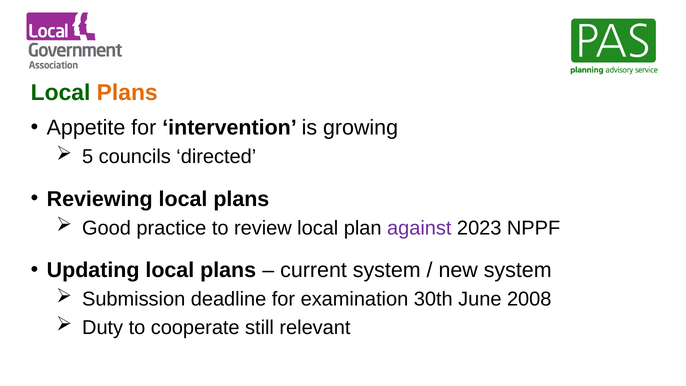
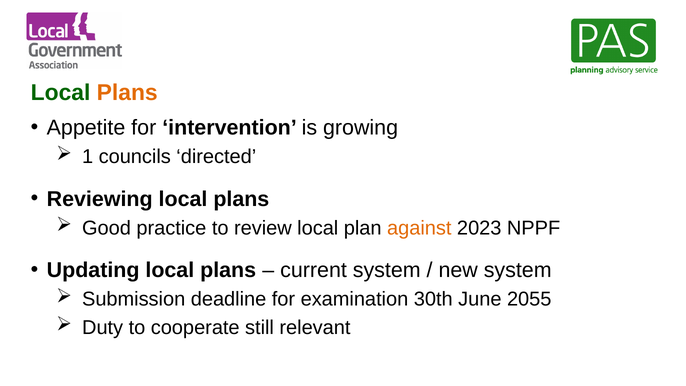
5: 5 -> 1 (88, 157)
against colour: purple -> orange (419, 228)
2008: 2008 -> 2055 (529, 299)
